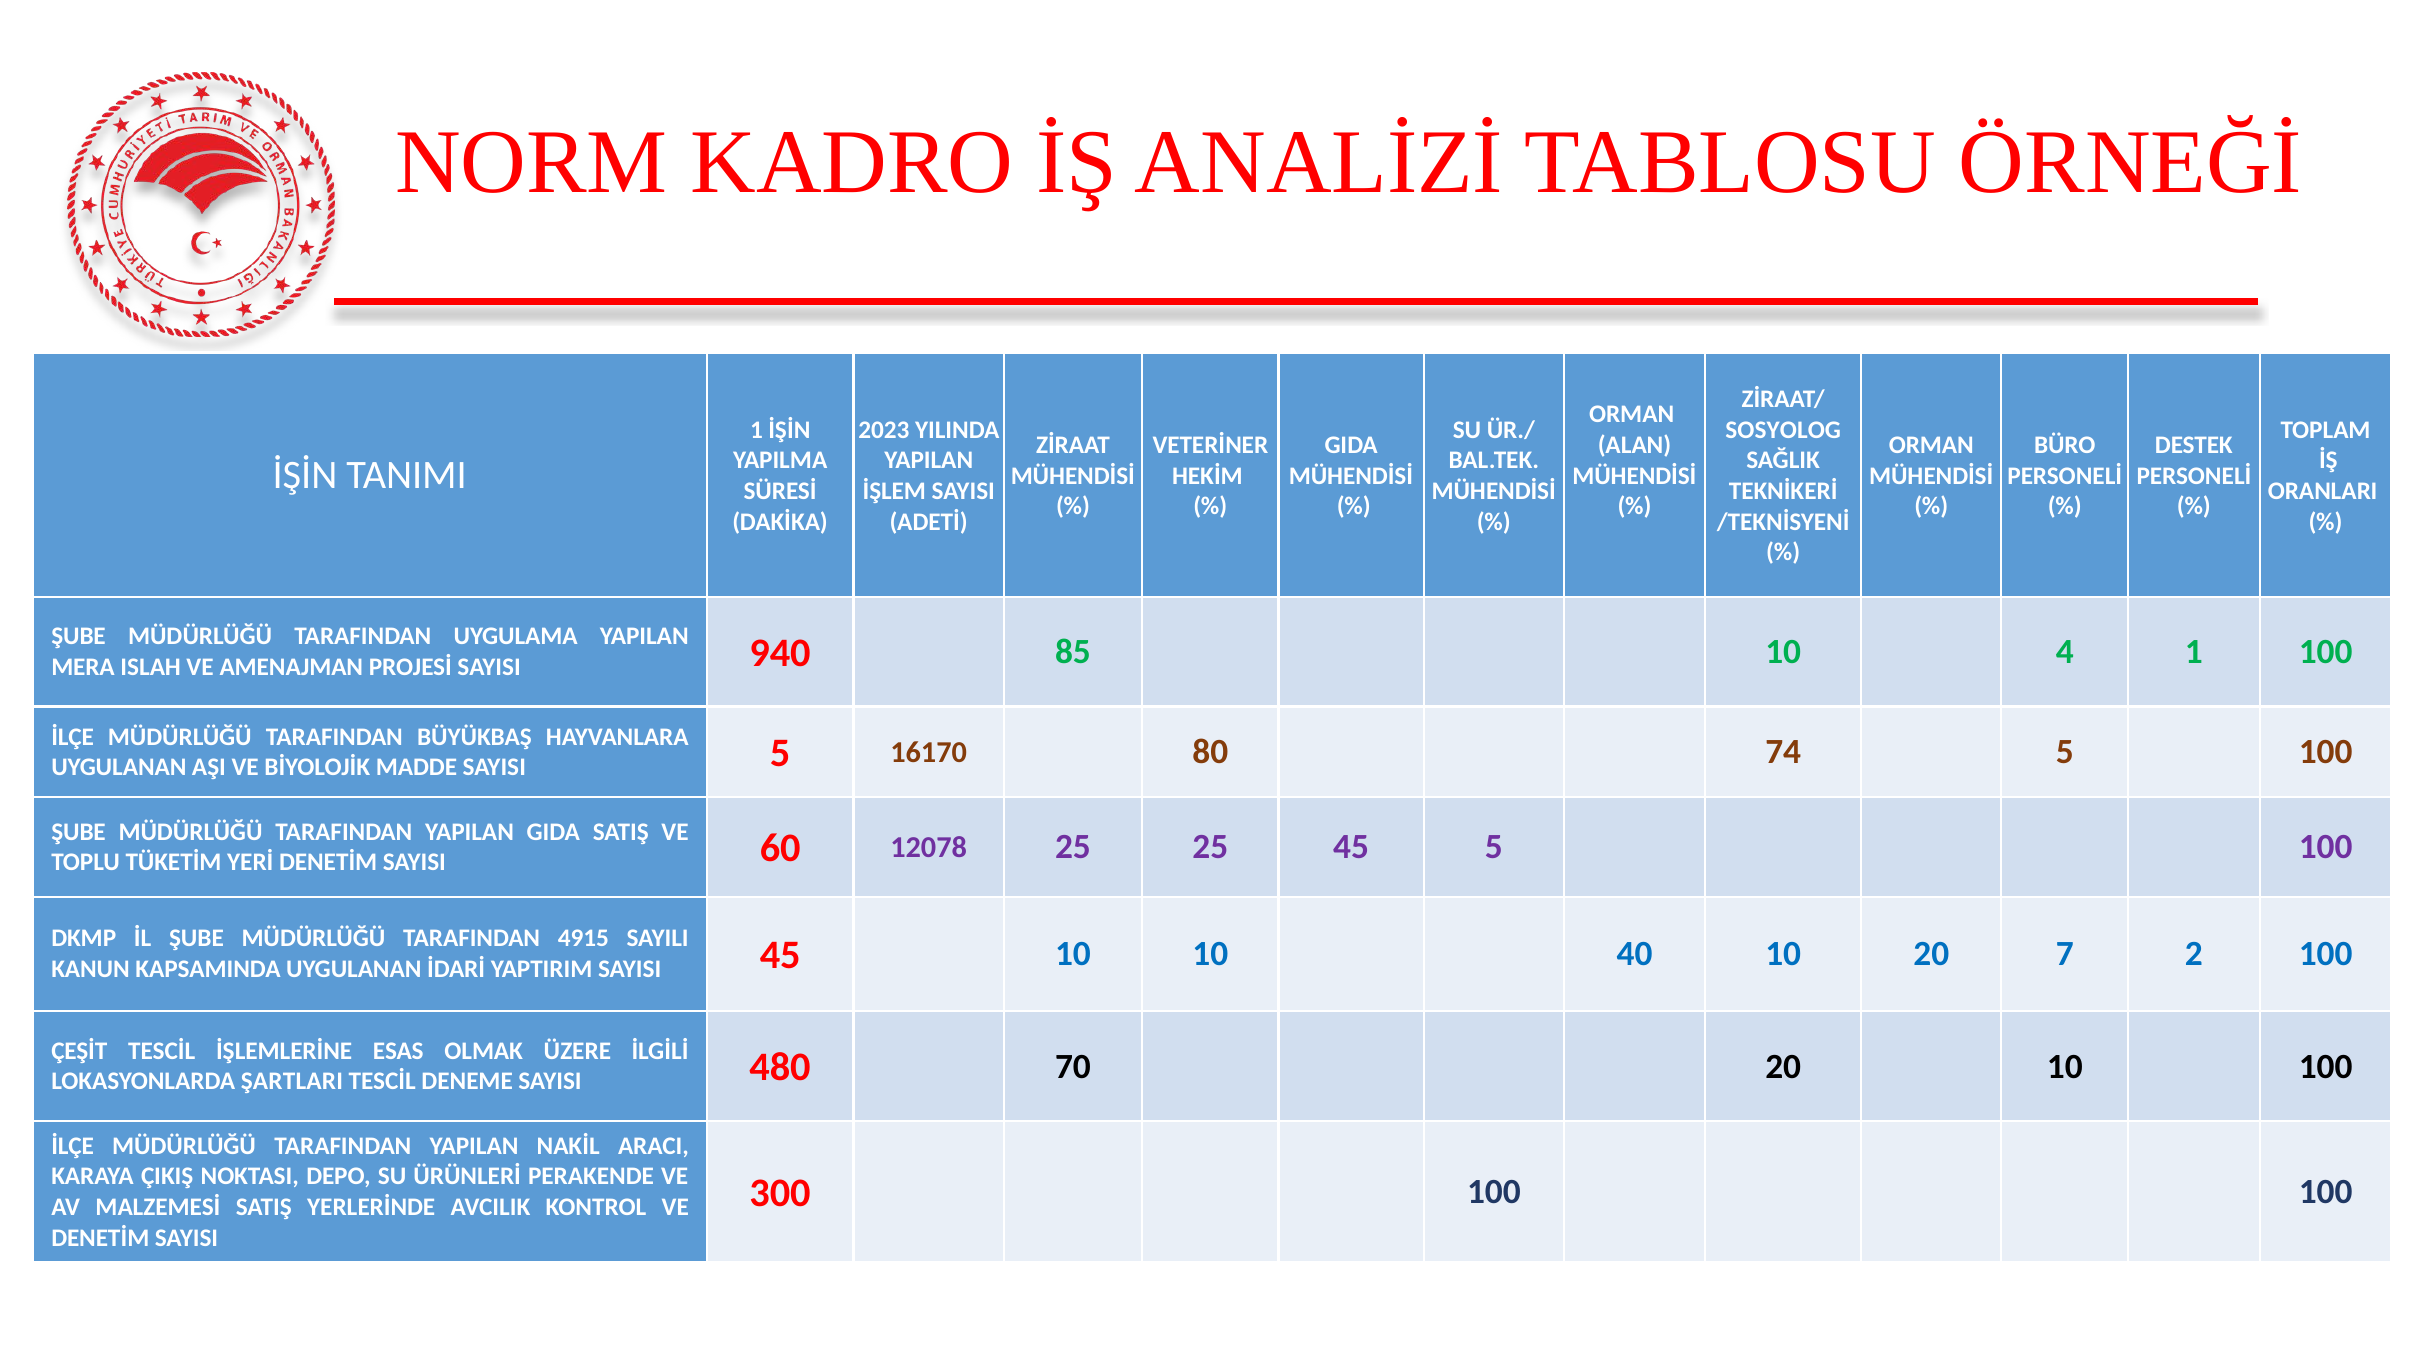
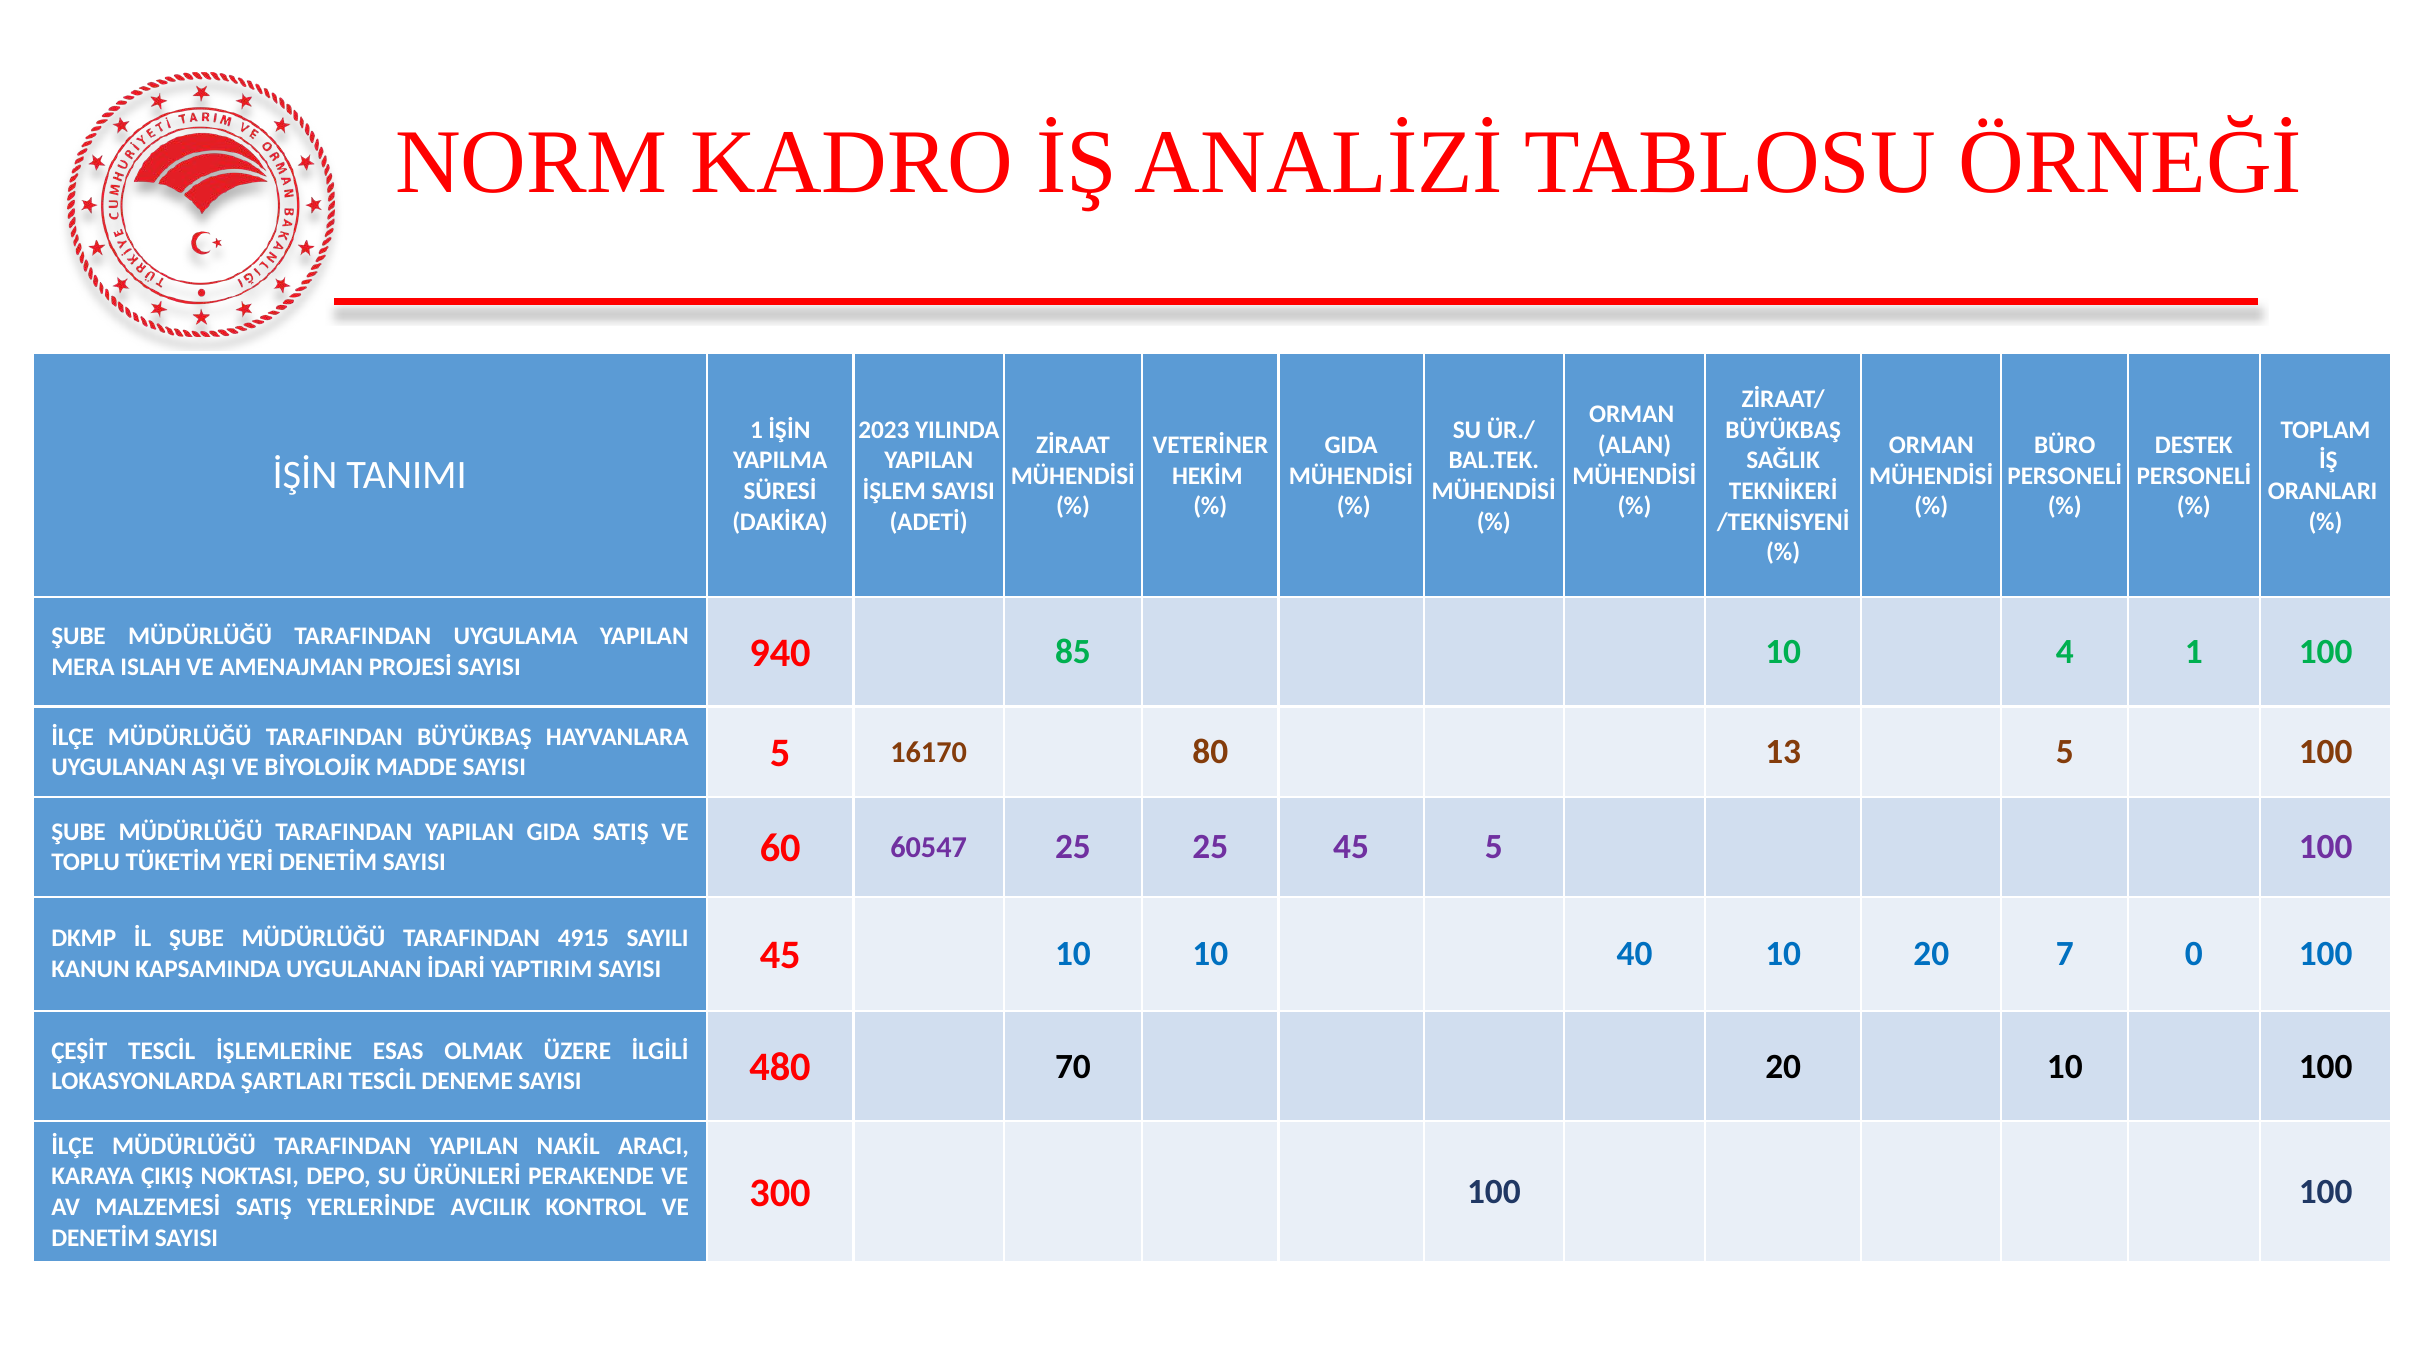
SOSYOLOG: SOSYOLOG -> BÜYÜKBAŞ (1783, 430)
74: 74 -> 13 (1783, 752)
12078: 12078 -> 60547 (929, 847)
2: 2 -> 0 (2194, 954)
